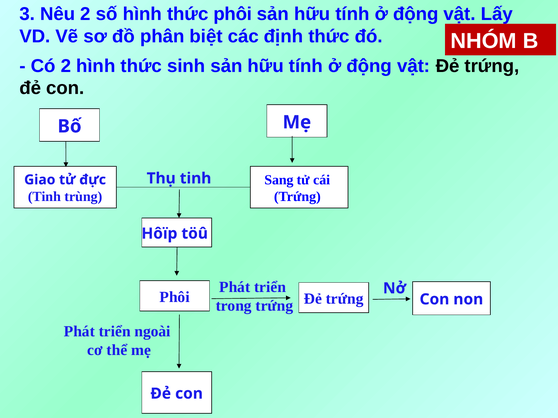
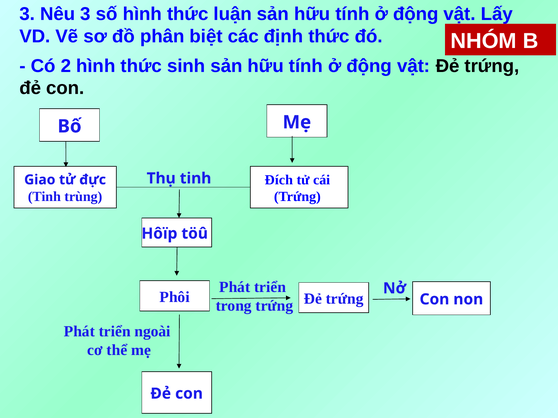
Nêu 2: 2 -> 3 (85, 14)
thức phôi: phôi -> luận (233, 14)
Sang: Sang -> Đích (279, 180)
